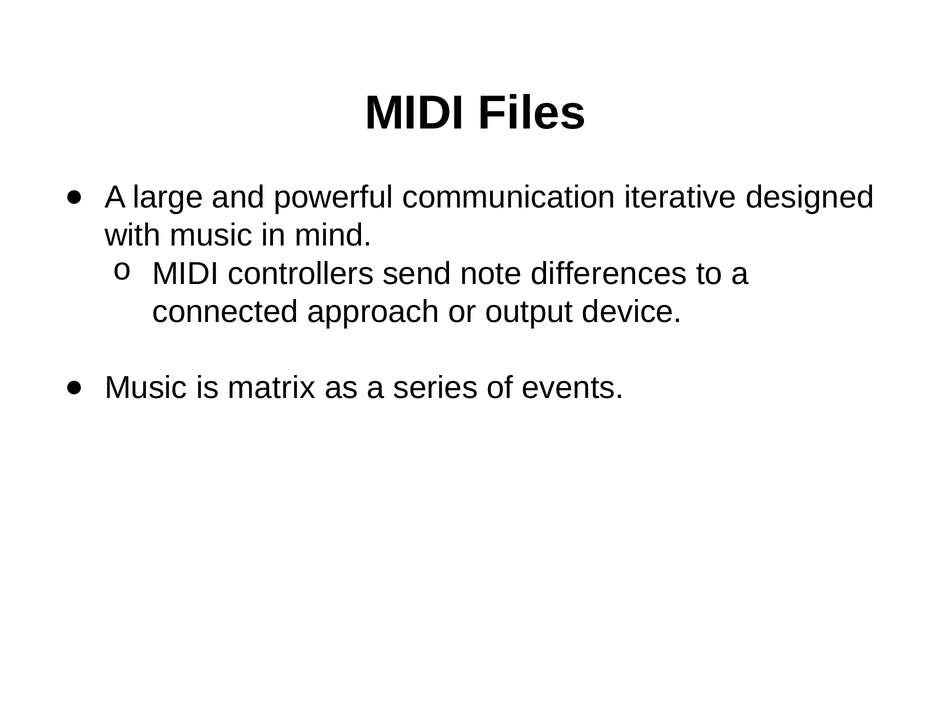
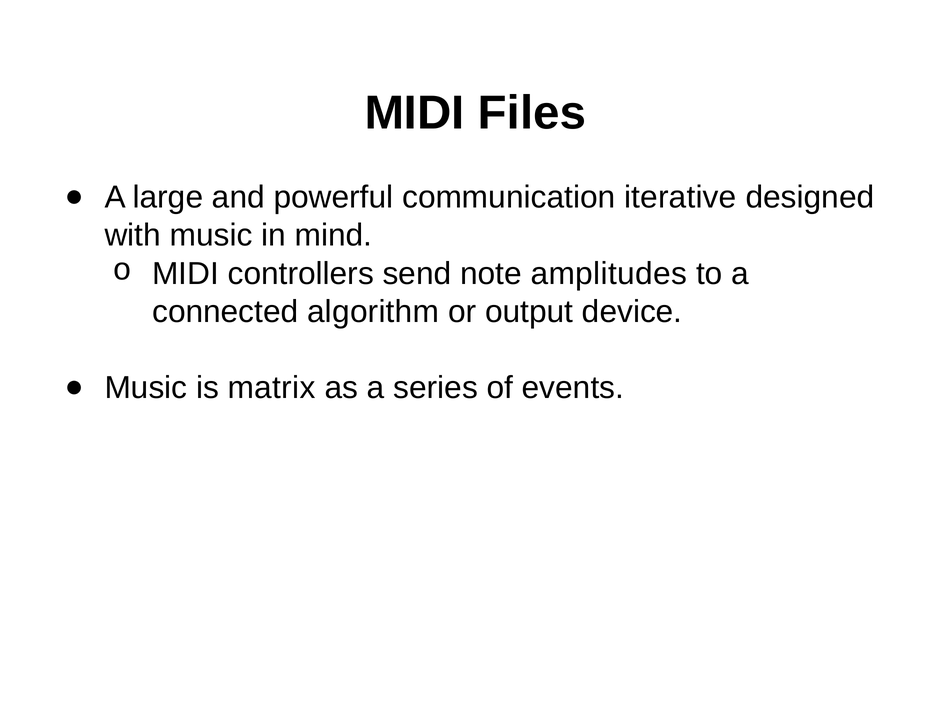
differences: differences -> amplitudes (609, 273)
approach: approach -> algorithm (373, 311)
